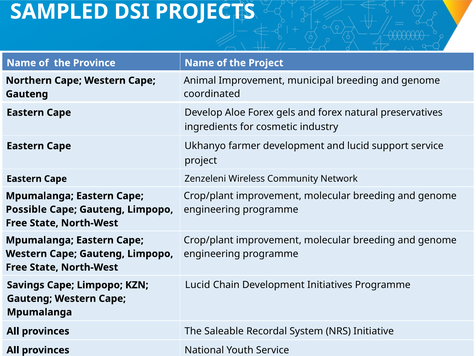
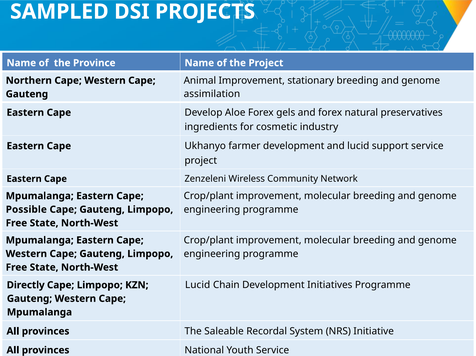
municipal: municipal -> stationary (311, 81)
coordinated: coordinated -> assimilation (212, 94)
Savings: Savings -> Directly (26, 285)
